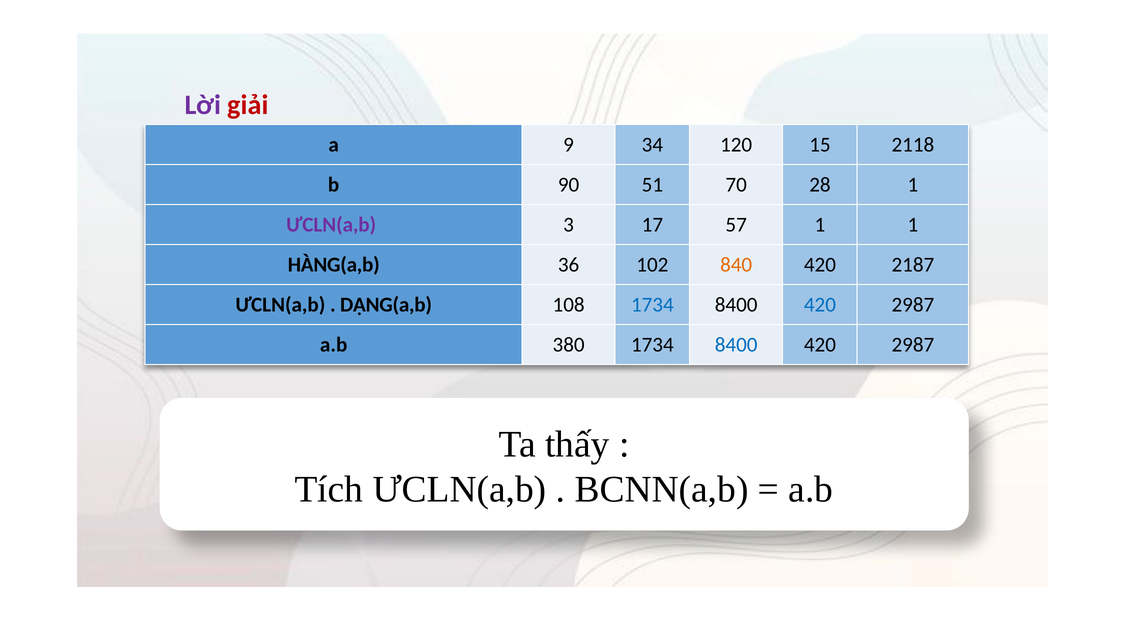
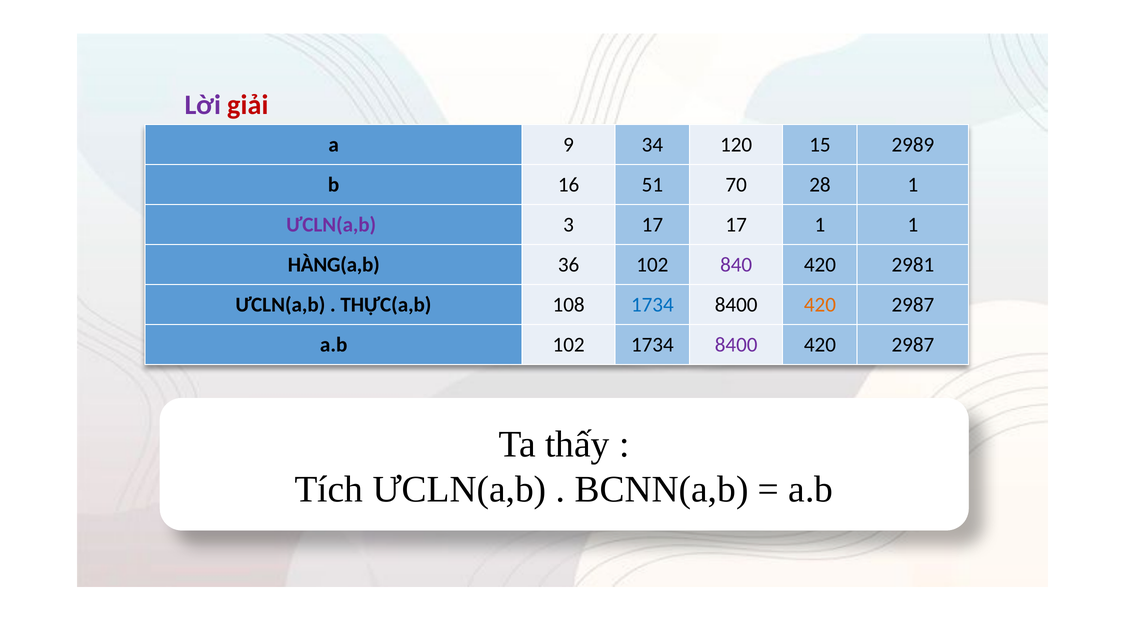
2118: 2118 -> 2989 (913, 145)
90: 90 -> 16 (569, 185)
17 57: 57 -> 17 (736, 225)
840 colour: orange -> purple (736, 265)
2187: 2187 -> 2981 (913, 265)
DẠNG(a,b: DẠNG(a,b -> THỰC(a,b (386, 305)
420 colour: blue -> orange (820, 305)
a.b 380: 380 -> 102 (569, 345)
8400 colour: blue -> purple (736, 345)
